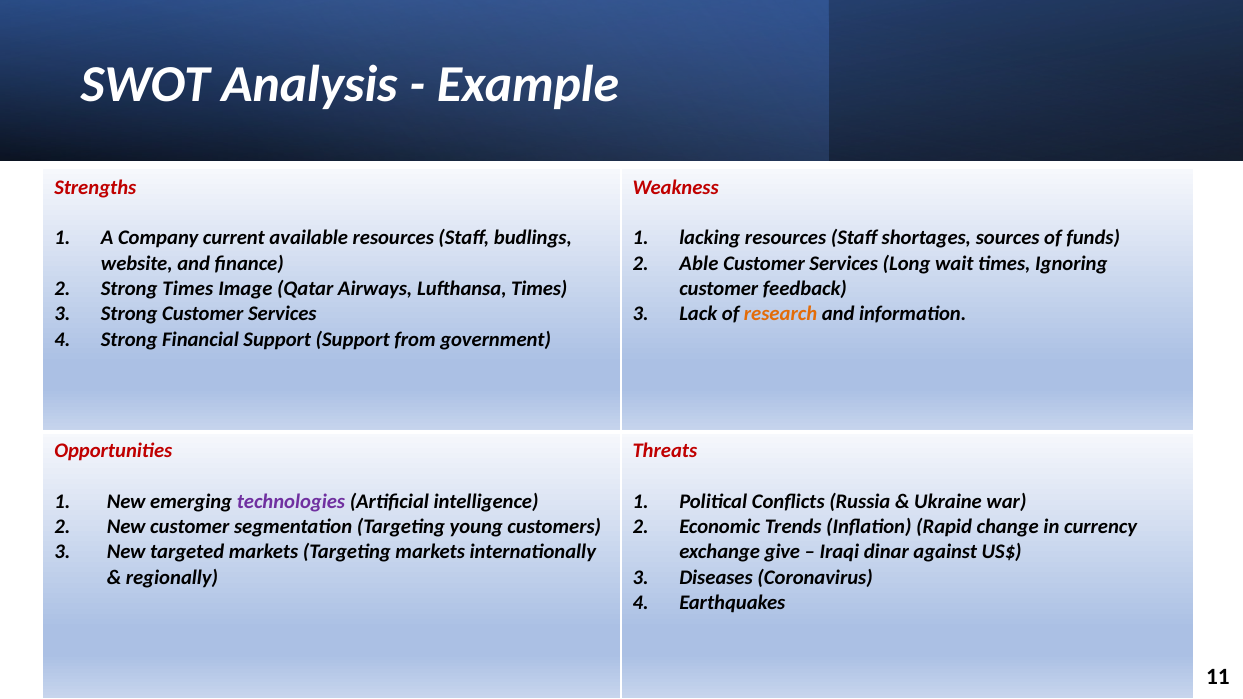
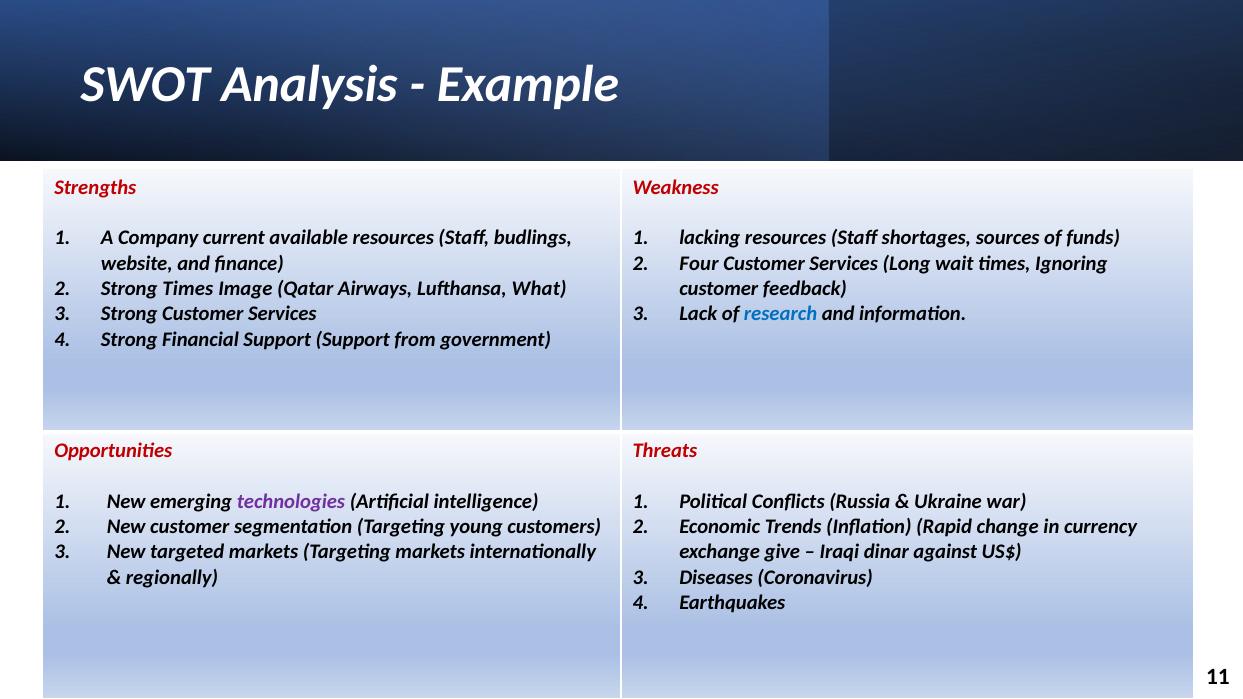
Able: Able -> Four (699, 263)
Lufthansa Times: Times -> What (539, 289)
research colour: orange -> blue (781, 314)
